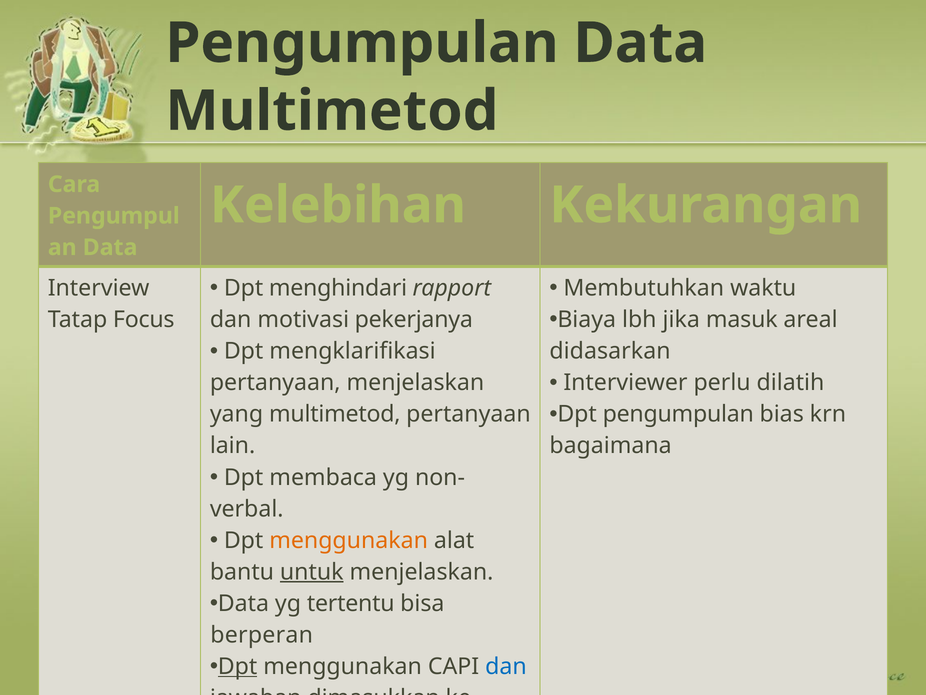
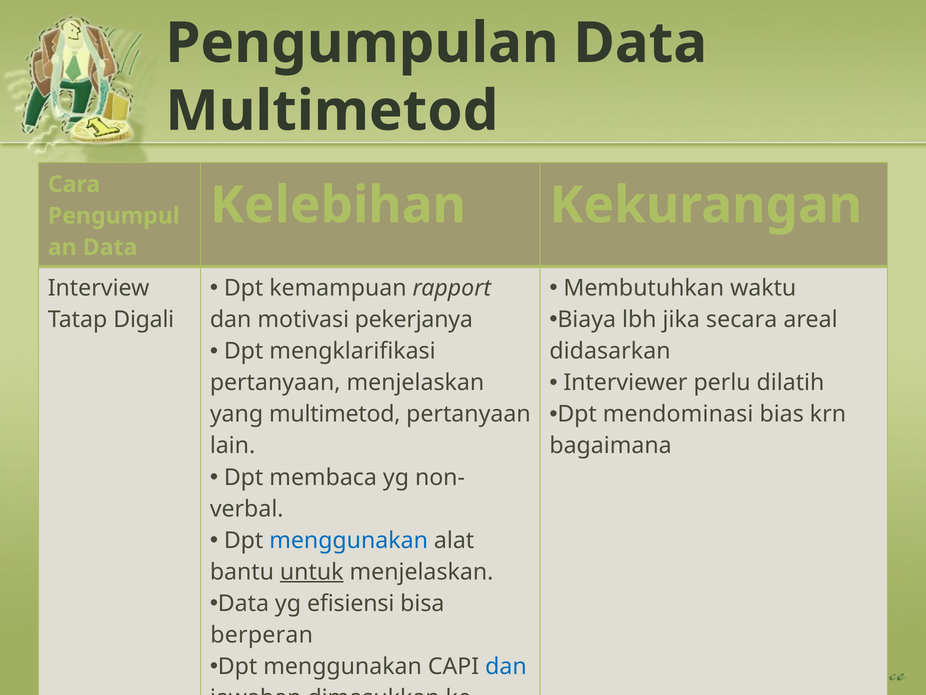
menghindari: menghindari -> kemampuan (338, 288)
masuk: masuk -> secara (742, 320)
Focus: Focus -> Digali (144, 320)
Dpt pengumpulan: pengumpulan -> mendominasi (678, 414)
menggunakan colour: orange -> blue (349, 540)
tertentu: tertentu -> efisiensi (351, 603)
Dpt underline: present -> none (238, 666)
